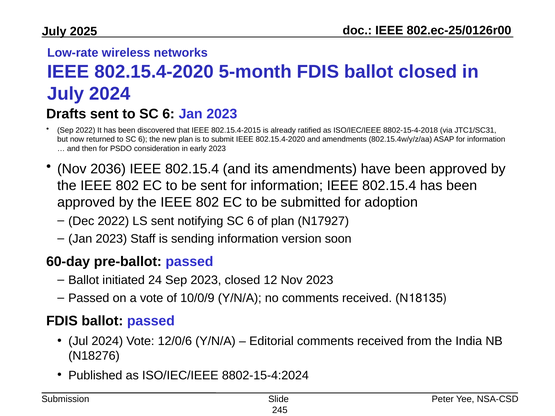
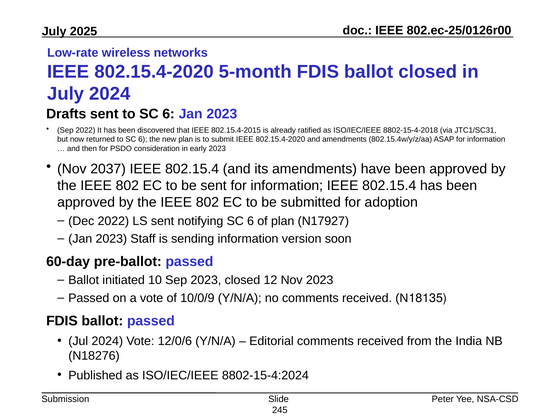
2036: 2036 -> 2037 (108, 169)
24: 24 -> 10 (155, 280)
